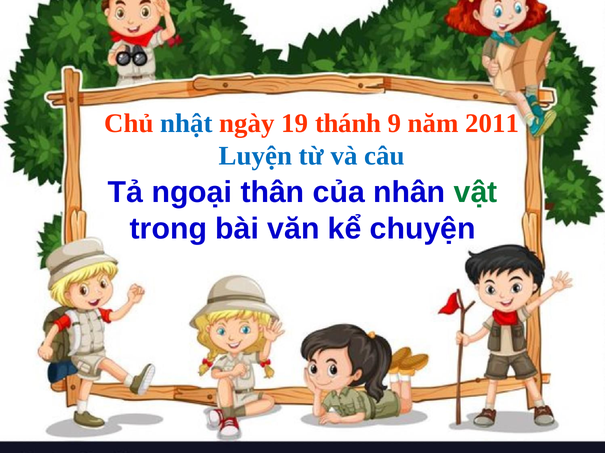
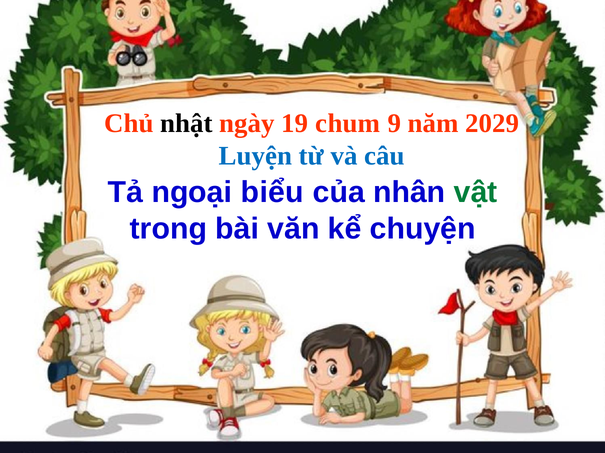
nhật colour: blue -> black (187, 124)
thánh: thánh -> chum (348, 124)
2011: 2011 -> 2029 (492, 124)
thân: thân -> biểu (272, 193)
